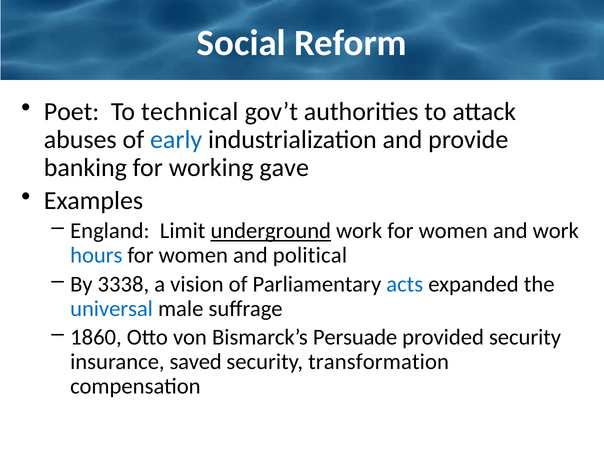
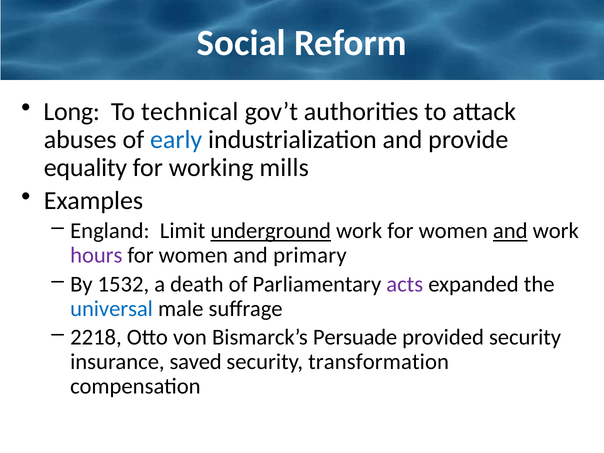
Poet: Poet -> Long (72, 112)
banking: banking -> equality (85, 168)
gave: gave -> mills (284, 168)
and underline: none -> present (510, 231)
hours colour: blue -> purple (96, 255)
political: political -> primary (310, 255)
3338: 3338 -> 1532 (123, 284)
vision: vision -> death (197, 284)
acts colour: blue -> purple (405, 284)
1860: 1860 -> 2218 (96, 337)
